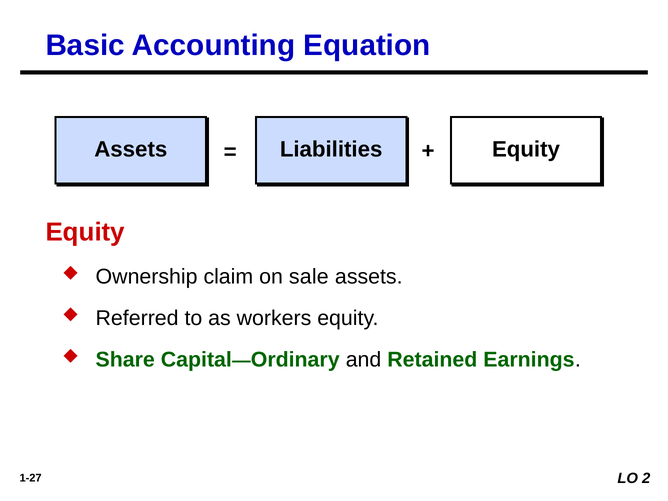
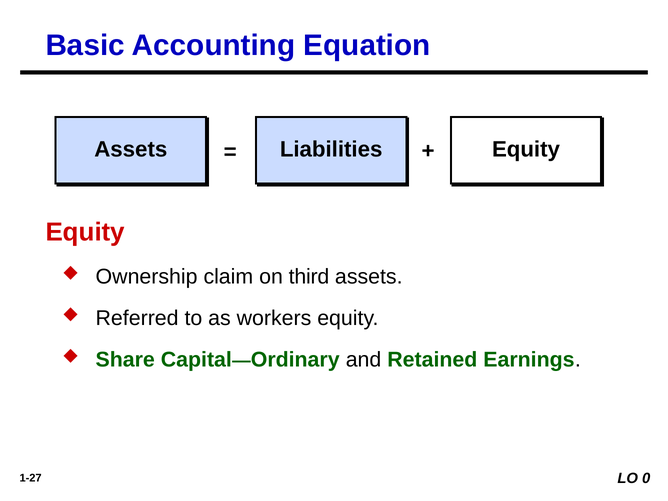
sale: sale -> third (309, 277)
2: 2 -> 0 (646, 479)
